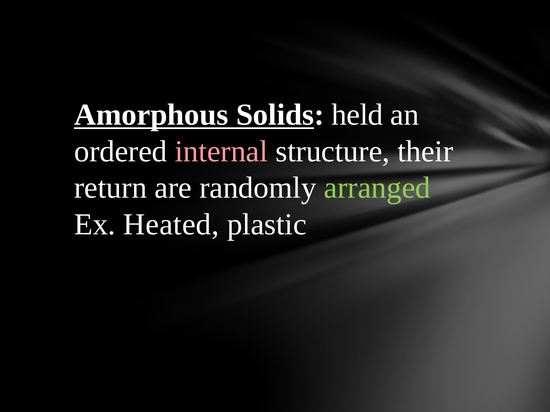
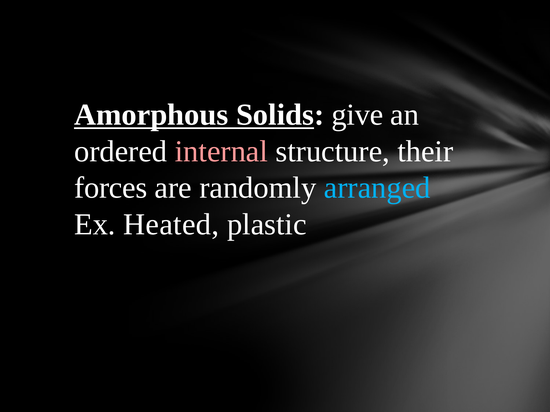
held: held -> give (357, 115)
return: return -> forces (111, 188)
arranged colour: light green -> light blue (377, 188)
